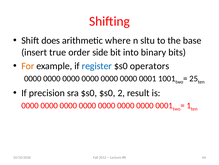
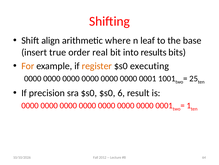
does: does -> align (51, 40)
sltu: sltu -> leaf (148, 40)
side: side -> real (100, 52)
binary: binary -> results (154, 52)
register colour: blue -> orange (97, 66)
operators: operators -> executing (150, 66)
2: 2 -> 6 (121, 93)
